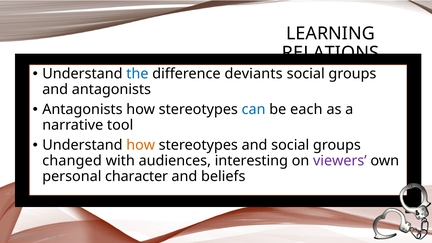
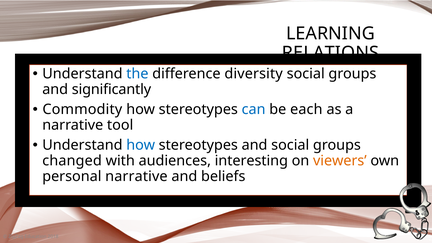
deviants: deviants -> diversity (254, 74)
and antagonists: antagonists -> significantly (111, 89)
Antagonists: Antagonists -> Commodity (82, 110)
how colour: orange -> blue (141, 145)
viewers colour: purple -> orange (340, 161)
personal character: character -> narrative (136, 176)
